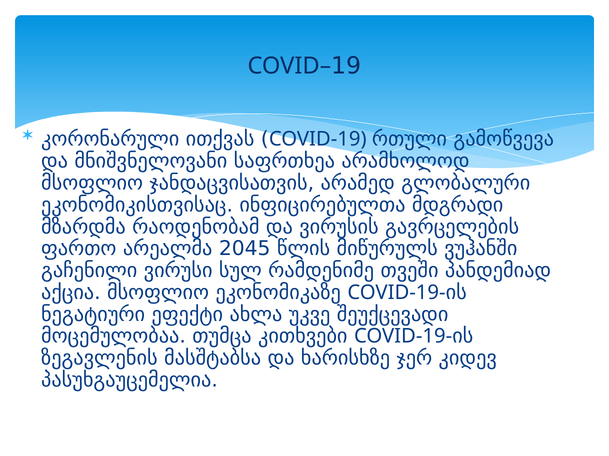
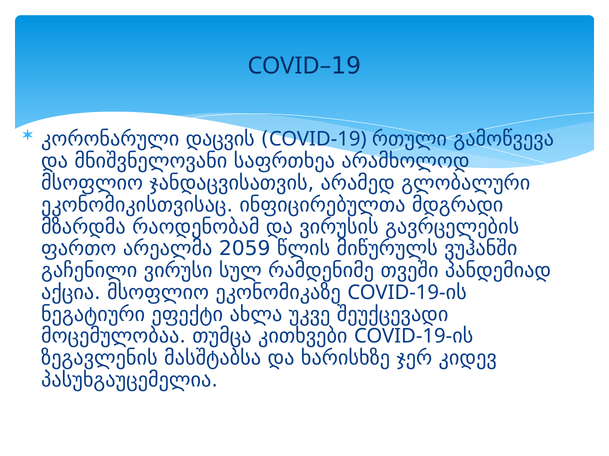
ითქვას: ითქვას -> დაცვის (220, 140)
2045: 2045 -> 2059 (245, 249)
